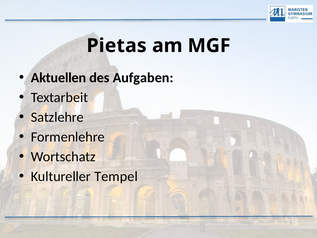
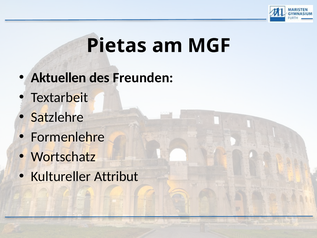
Aufgaben: Aufgaben -> Freunden (143, 78)
Tempel: Tempel -> Attribut (116, 176)
